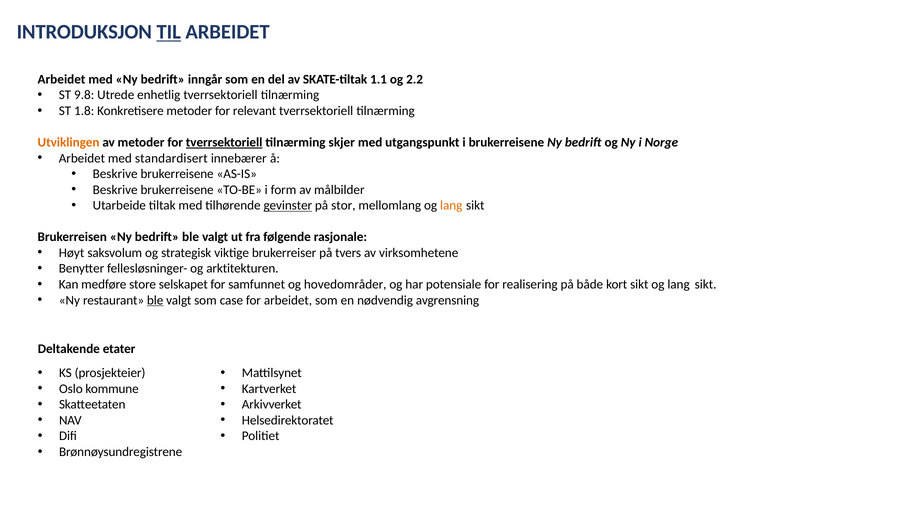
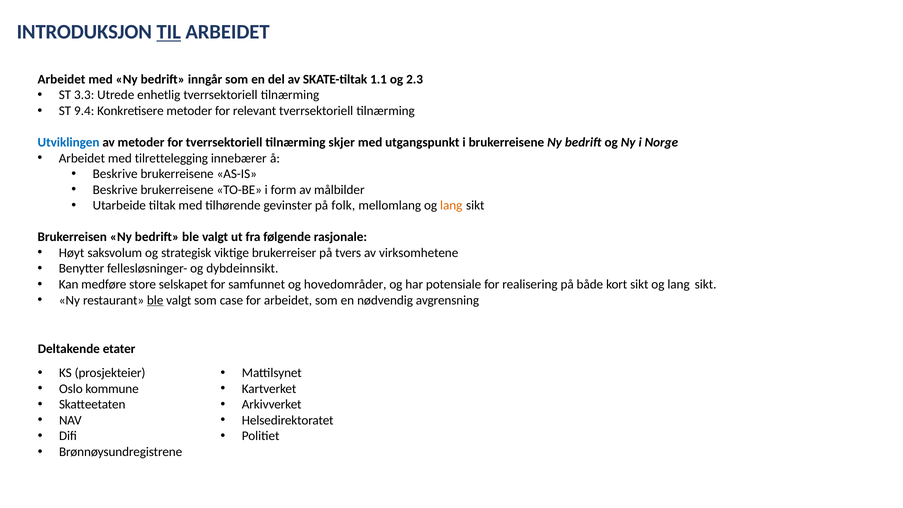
2.2: 2.2 -> 2.3 (415, 79)
9.8: 9.8 -> 3.3 (84, 95)
1.8: 1.8 -> 9.4 (84, 111)
Utviklingen colour: orange -> blue (69, 142)
tverrsektoriell underline: present -> none (224, 142)
standardisert: standardisert -> tilrettelegging (171, 158)
gevinster underline: present -> none (288, 206)
stor: stor -> folk (343, 206)
arktitekturen: arktitekturen -> dybdeinnsikt (242, 269)
